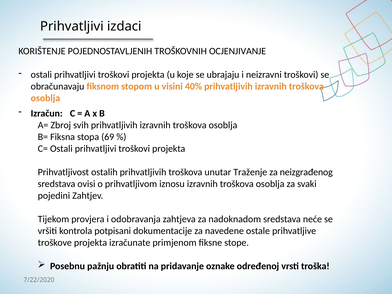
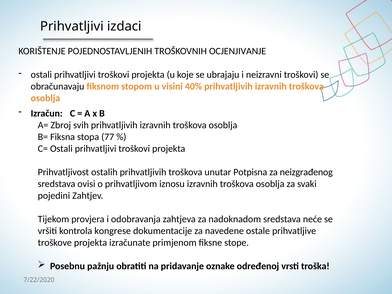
69: 69 -> 77 (108, 137)
Traženje: Traženje -> Potpisna (250, 172)
potpisani: potpisani -> kongrese (113, 231)
